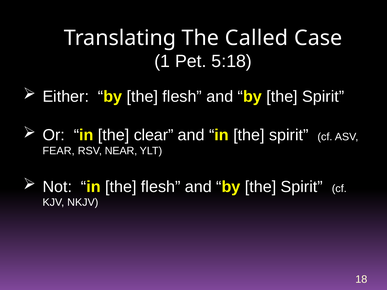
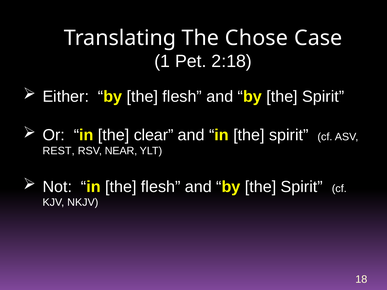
Called: Called -> Chose (257, 38)
5:18: 5:18 -> 2:18 (232, 61)
FEAR: FEAR -> REST (59, 151)
